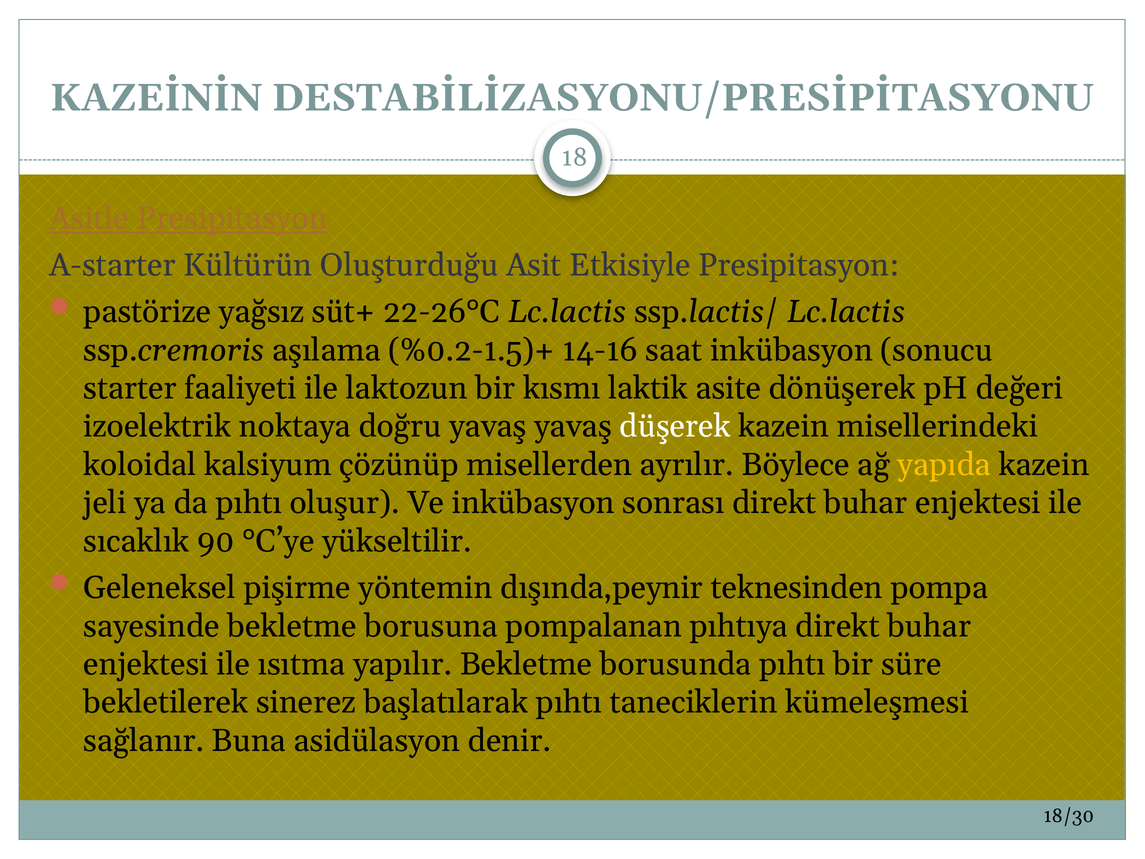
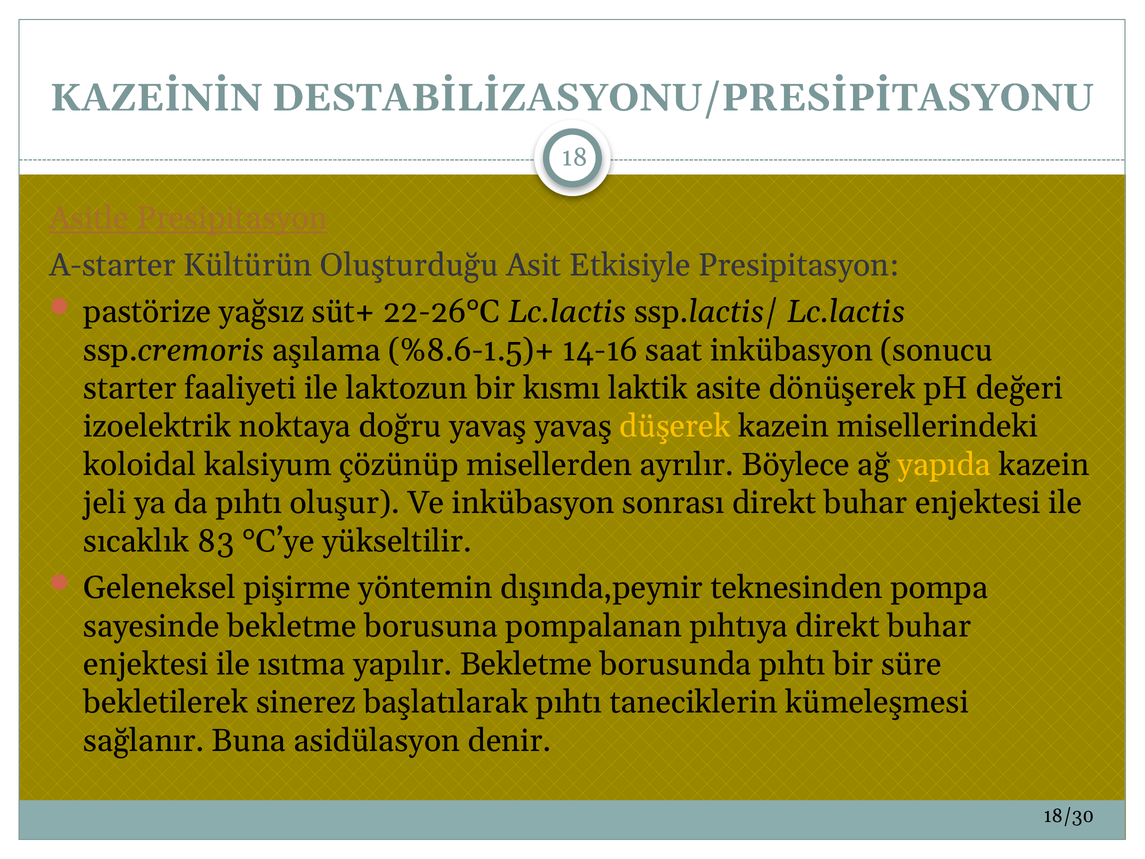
%0.2-1.5)+: %0.2-1.5)+ -> %8.6-1.5)+ (472, 350)
düşerek colour: white -> yellow (675, 426)
90: 90 -> 83 (216, 541)
